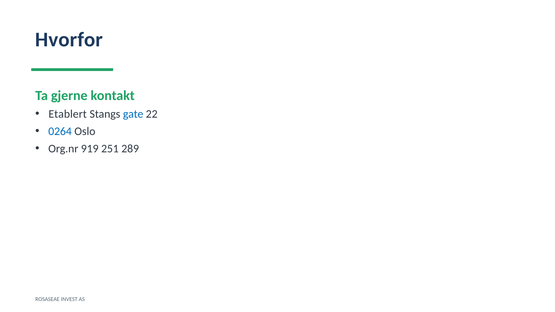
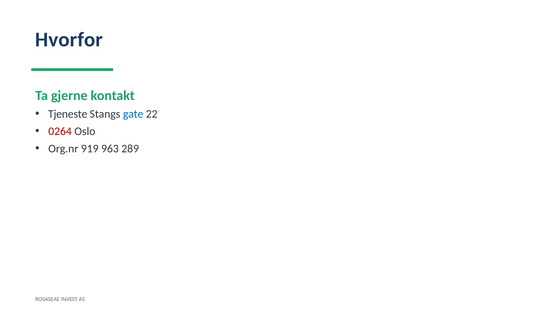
Etablert: Etablert -> Tjeneste (68, 114)
0264 colour: blue -> red (60, 131)
251: 251 -> 963 (110, 149)
